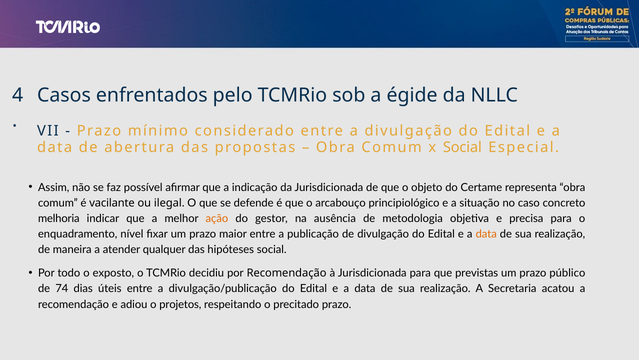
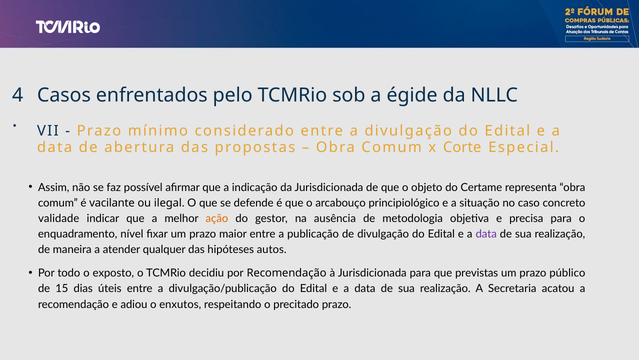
x Social: Social -> Corte (462, 147)
melhoria: melhoria -> validade (59, 218)
data colour: orange -> purple (486, 234)
hipóteses social: social -> autos (272, 249)
74: 74 -> 15 (62, 288)
projetos: projetos -> enxutos (180, 304)
